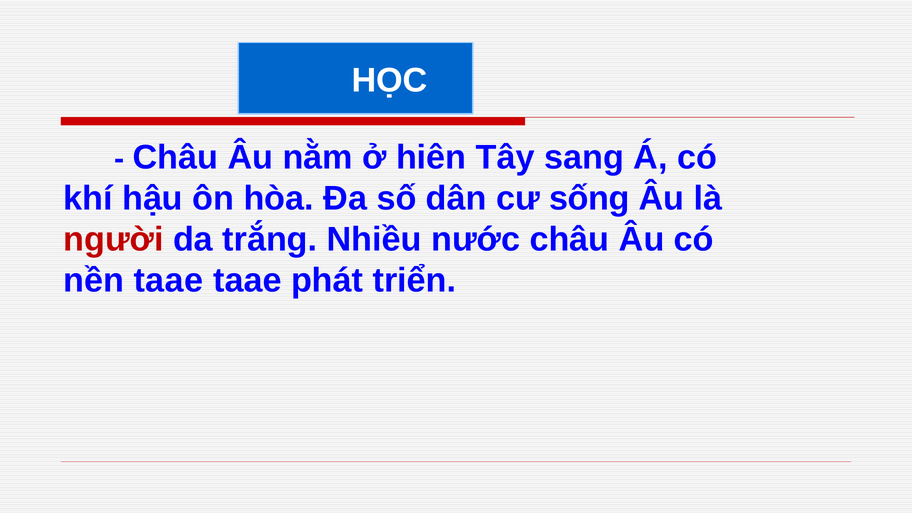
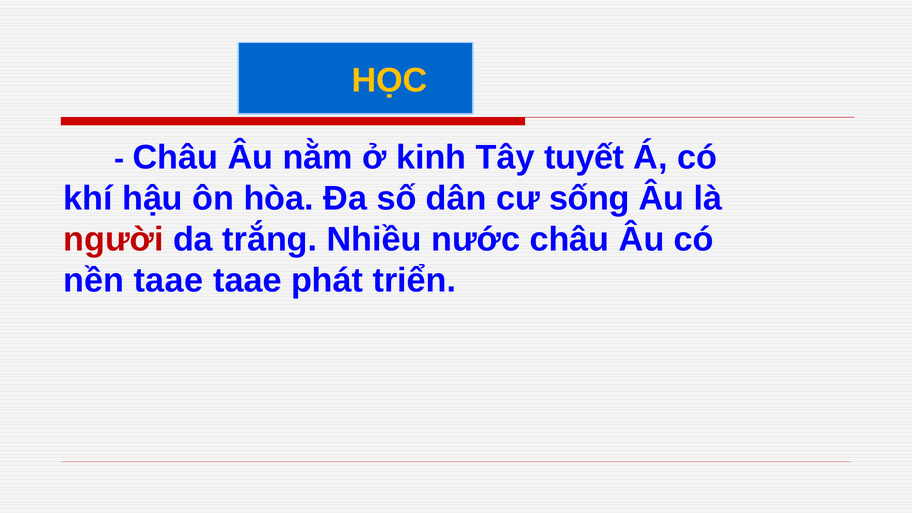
HỌC colour: white -> yellow (390, 81)
hiên: hiên -> kinh (431, 157)
sang: sang -> tuyết (584, 157)
